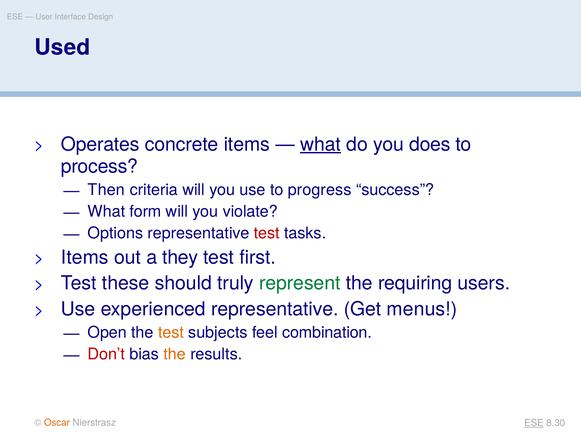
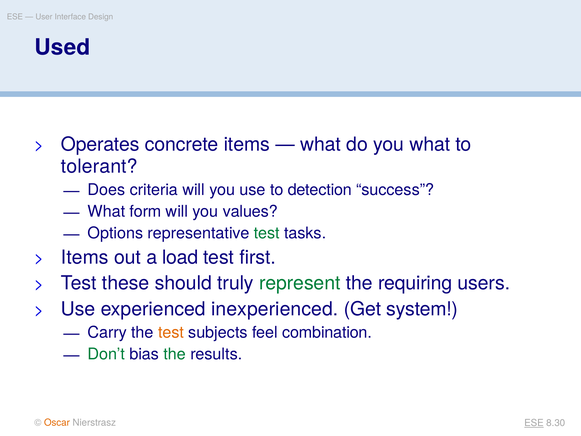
what underline: present -> none (321, 144)
you does: does -> what (430, 144)
process: process -> tolerant (99, 166)
Then: Then -> Does (106, 190)
progress: progress -> detection (320, 190)
violate: violate -> values (250, 211)
test colour: red -> green (267, 233)
they: they -> load (180, 257)
experienced representative: representative -> inexperienced (275, 309)
menus: menus -> system (422, 309)
Open: Open -> Carry (107, 332)
Don’t colour: red -> green (106, 354)
the colour: orange -> green (175, 354)
